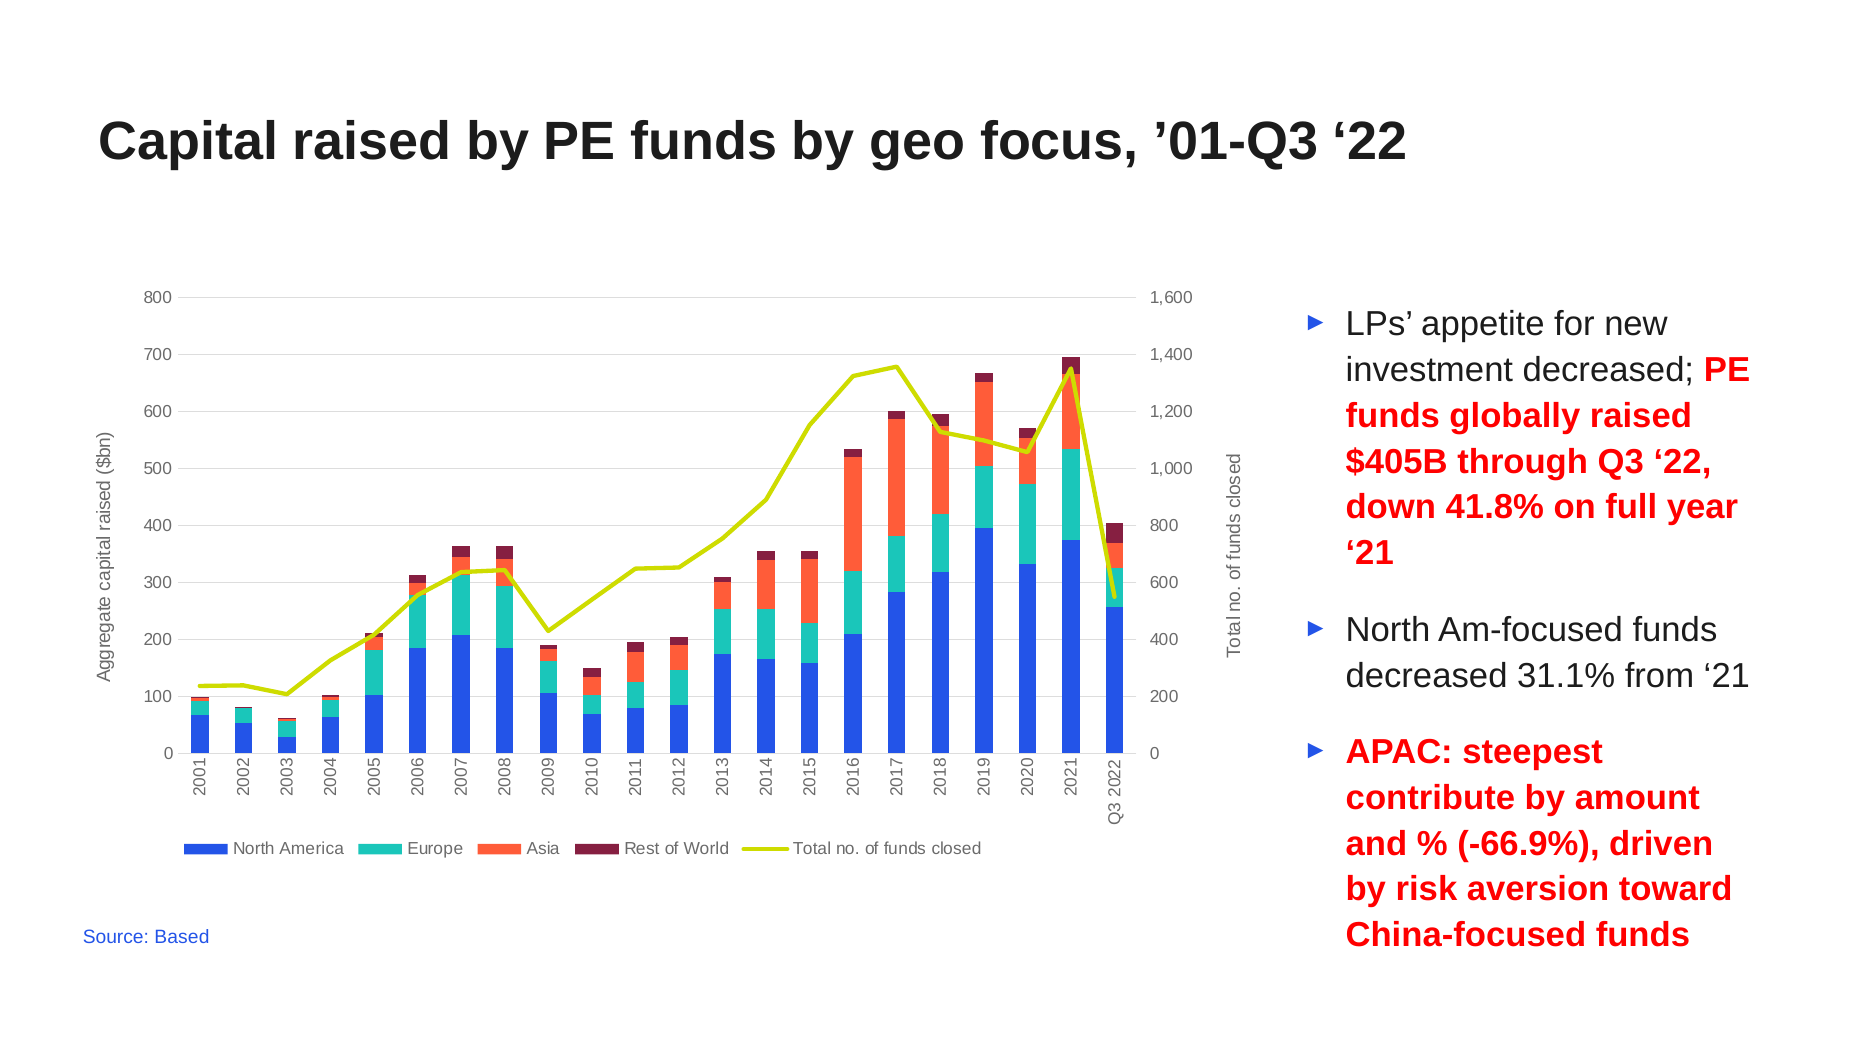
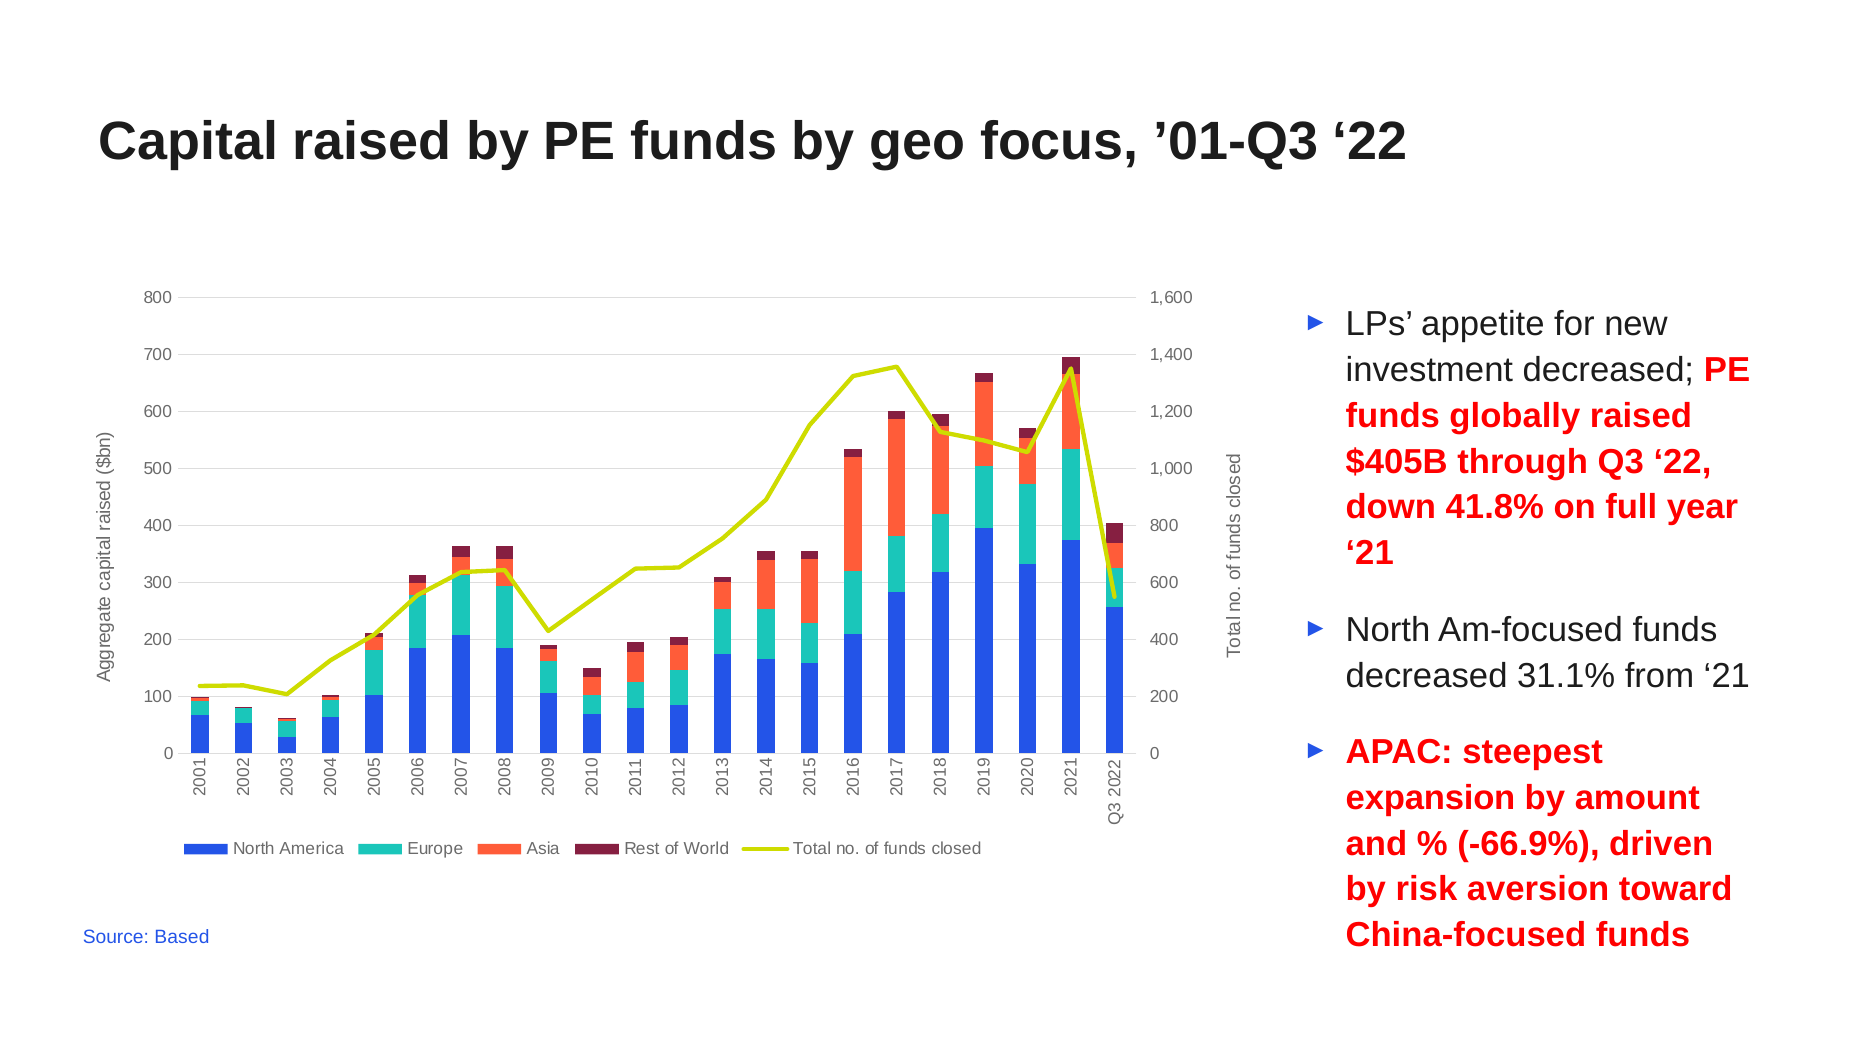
contribute: contribute -> expansion (1431, 798)
